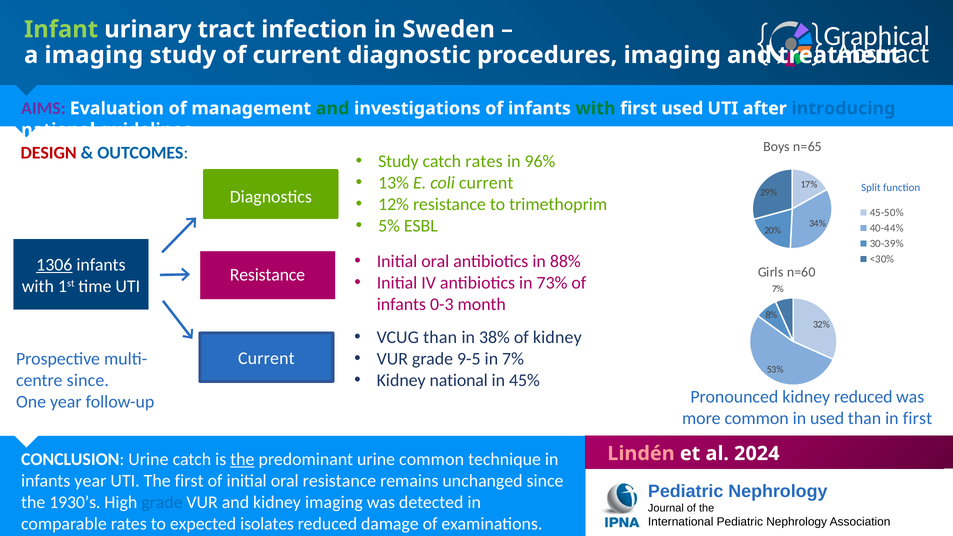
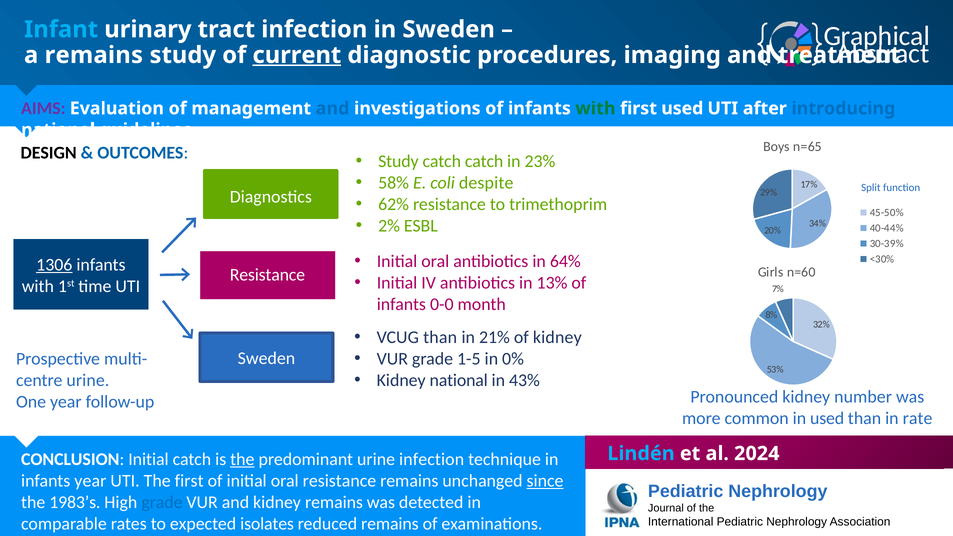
Infant colour: light green -> light blue (61, 29)
a imaging: imaging -> remains (94, 55)
current underline: none -> present (297, 55)
and colour: green -> blue (333, 108)
DESIGN colour: red -> black (49, 153)
catch rates: rates -> catch (484, 162)
96%: 96% -> 23% (540, 162)
13%: 13% -> 58% (394, 183)
coli current: current -> despite (486, 183)
12%: 12% -> 62% (394, 204)
5%: 5% -> 2% (389, 226)
88%: 88% -> 64% (565, 261)
73%: 73% -> 13% (552, 283)
0-3: 0-3 -> 0-0 (442, 304)
38%: 38% -> 21% (494, 337)
9-5: 9-5 -> 1-5 (469, 359)
in 7%: 7% -> 0% (513, 359)
Current: Current -> Sweden (266, 359)
45%: 45% -> 43% (524, 380)
since: since -> urine (88, 380)
kidney reduced: reduced -> number (863, 397)
in first: first -> rate (918, 419)
Lindén colour: pink -> light blue (641, 454)
CONCLUSION Urine: Urine -> Initial (148, 459)
urine common: common -> infection (432, 459)
since underline: none -> present (545, 481)
1930’s: 1930’s -> 1983’s (75, 502)
kidney imaging: imaging -> remains (334, 502)
reduced damage: damage -> remains (390, 524)
